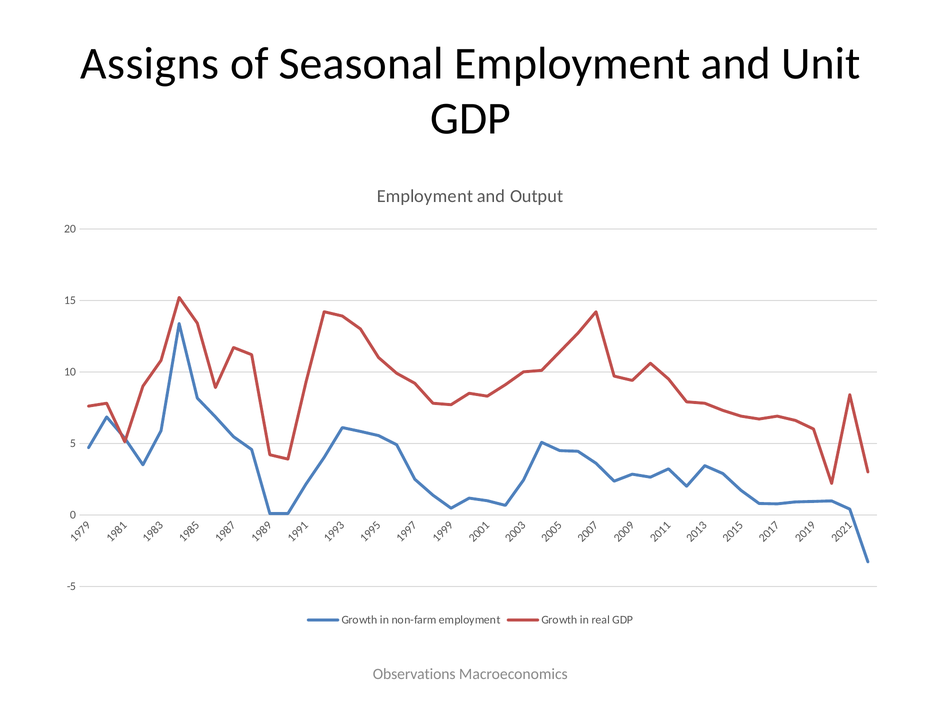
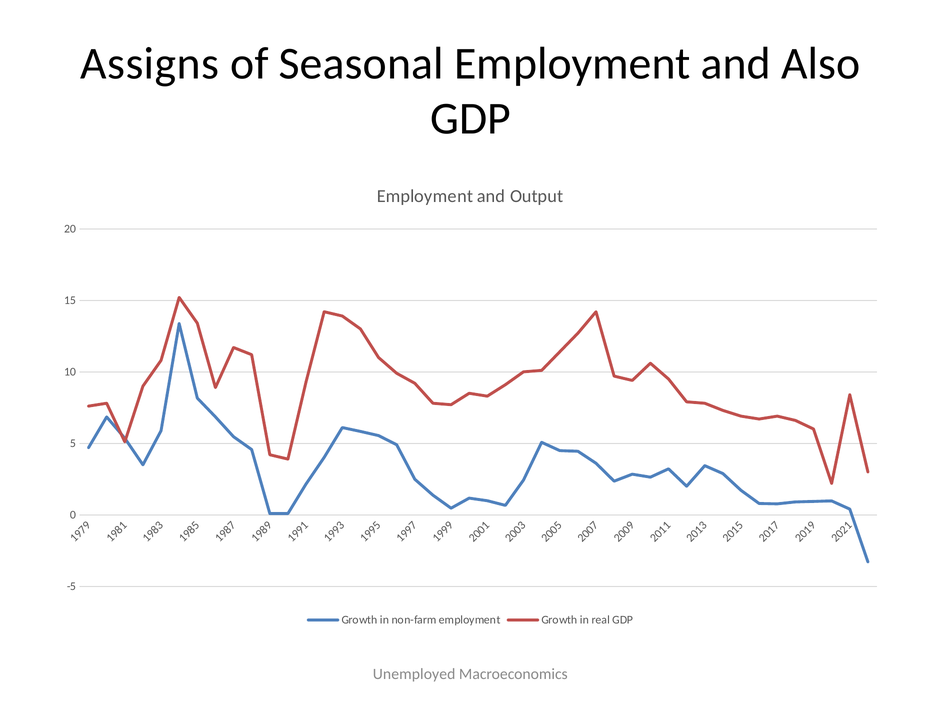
Unit: Unit -> Also (821, 64)
Observations: Observations -> Unemployed (414, 674)
